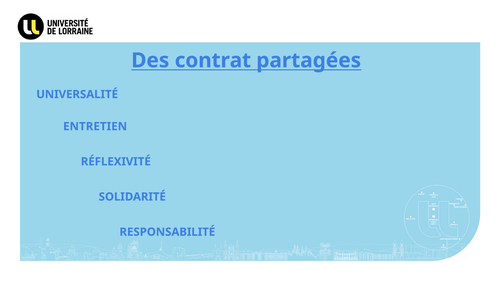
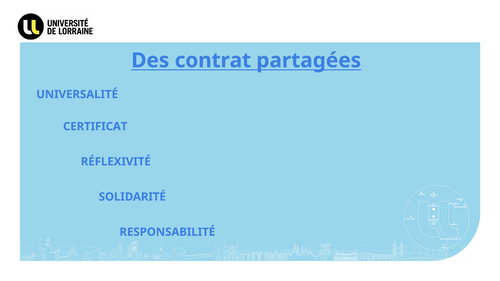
ENTRETIEN: ENTRETIEN -> CERTIFICAT (95, 127)
